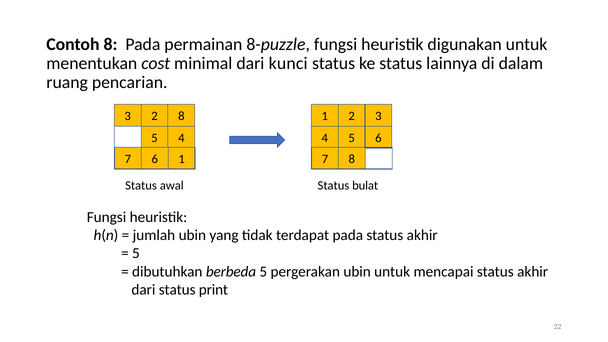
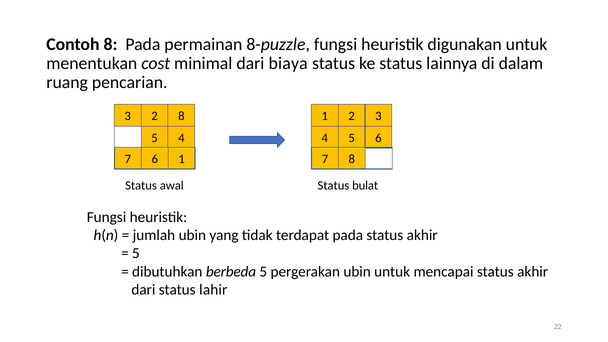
kunci: kunci -> biaya (288, 63)
print: print -> lahir (213, 290)
